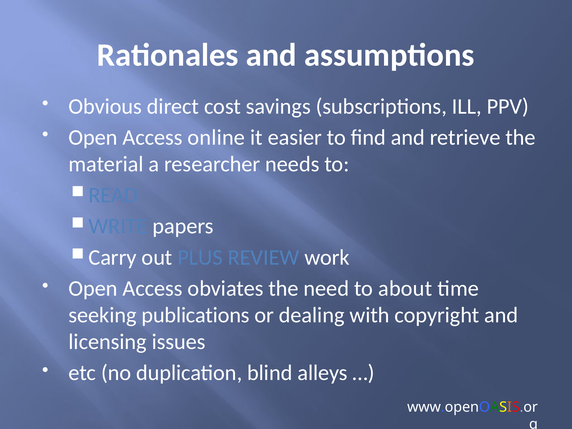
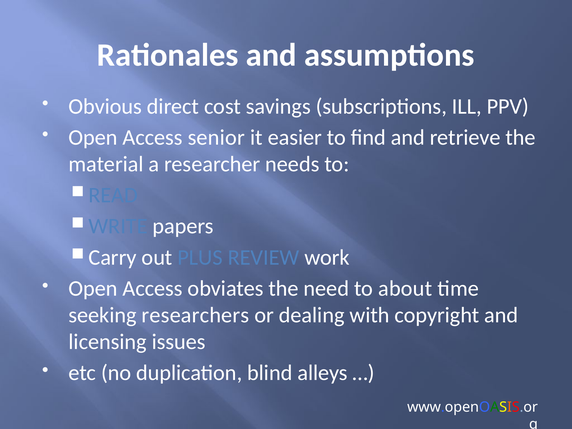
online: online -> senior (216, 137)
publications: publications -> researchers (195, 315)
